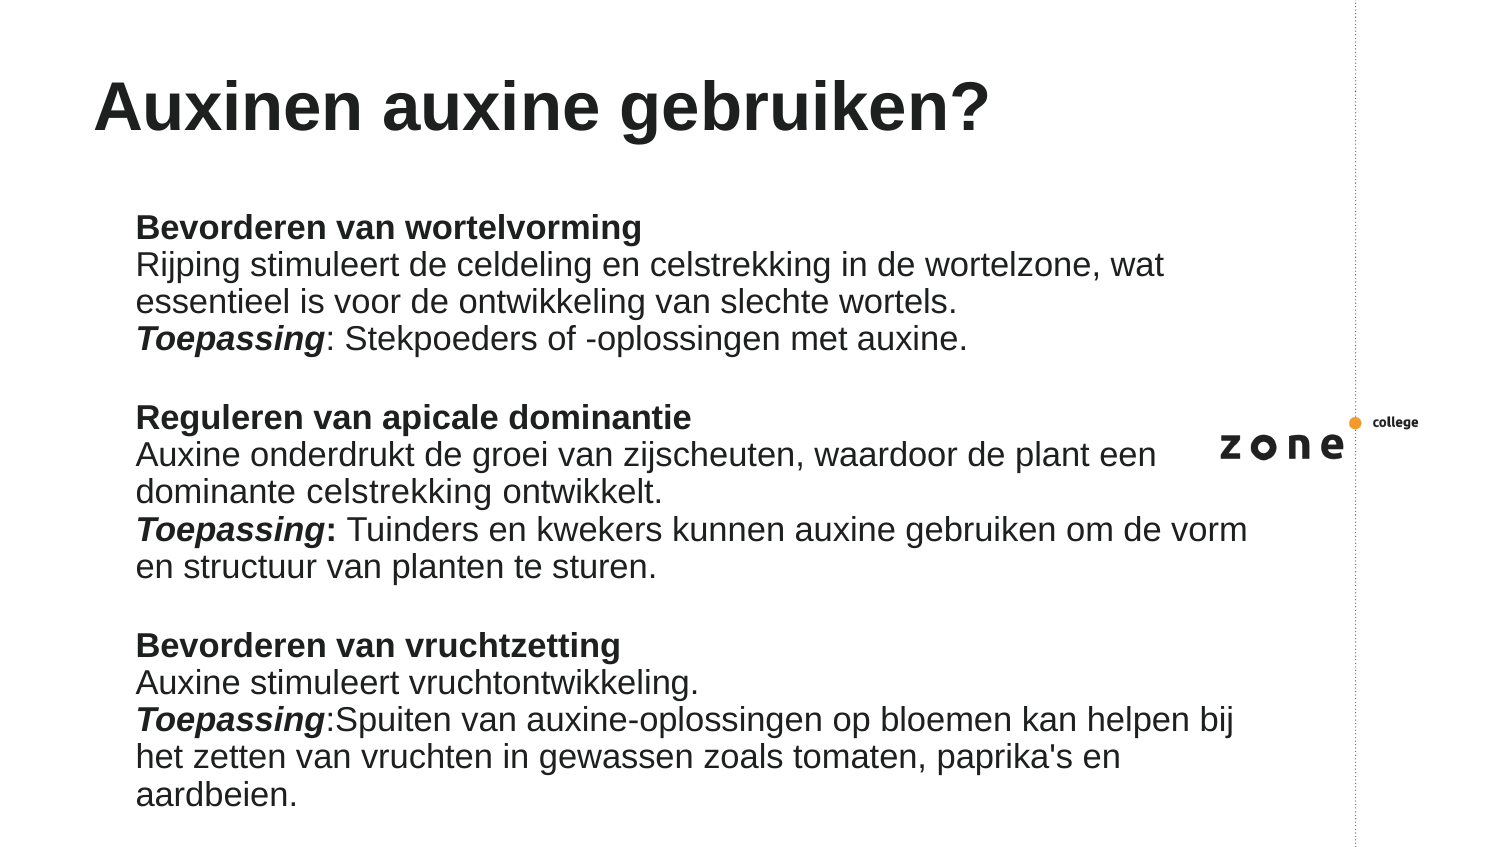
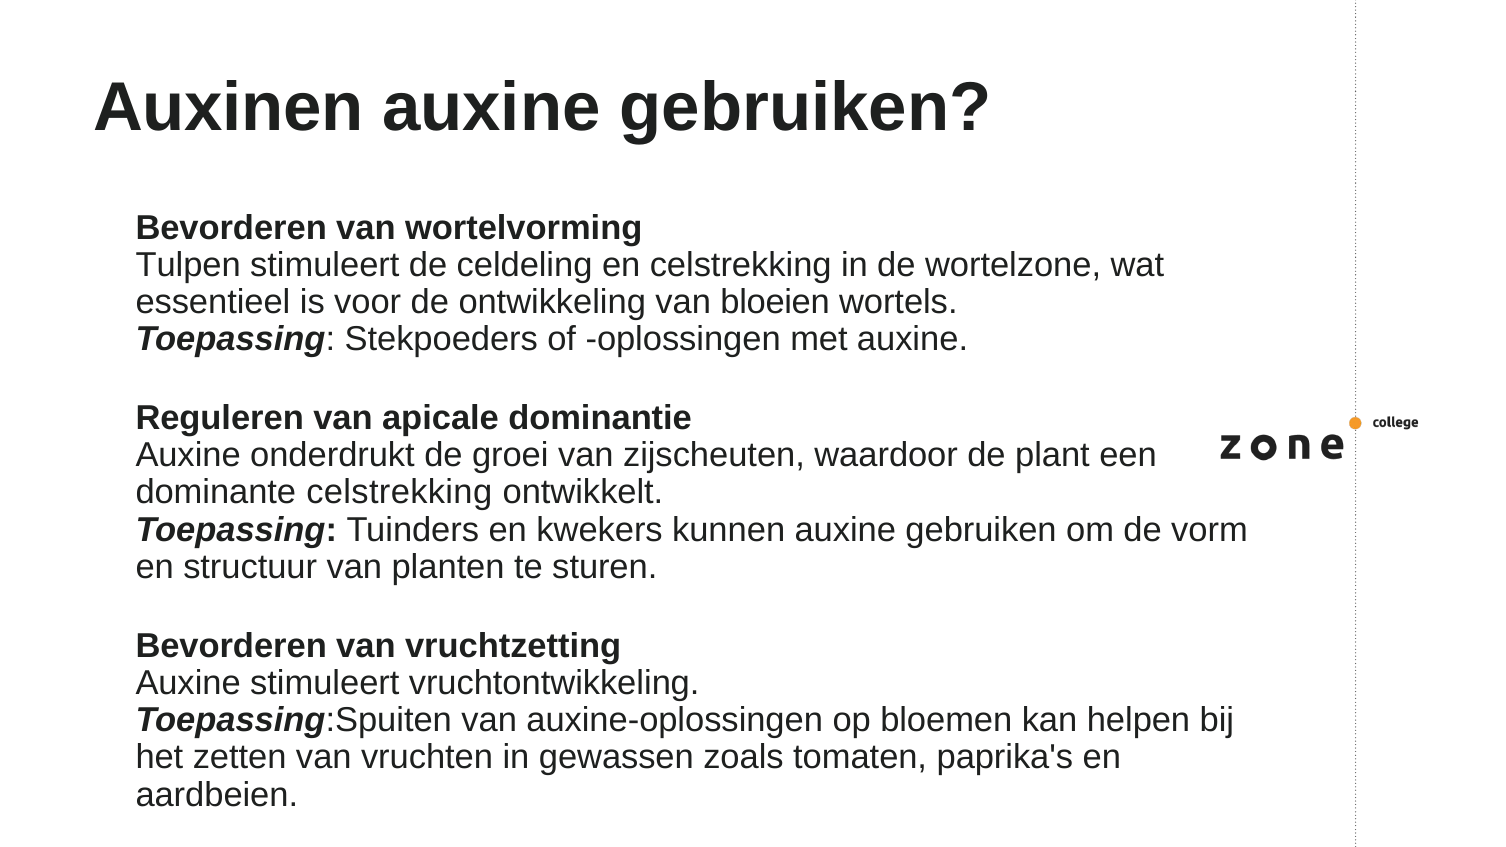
Rijping: Rijping -> Tulpen (188, 265)
slechte: slechte -> bloeien (775, 302)
